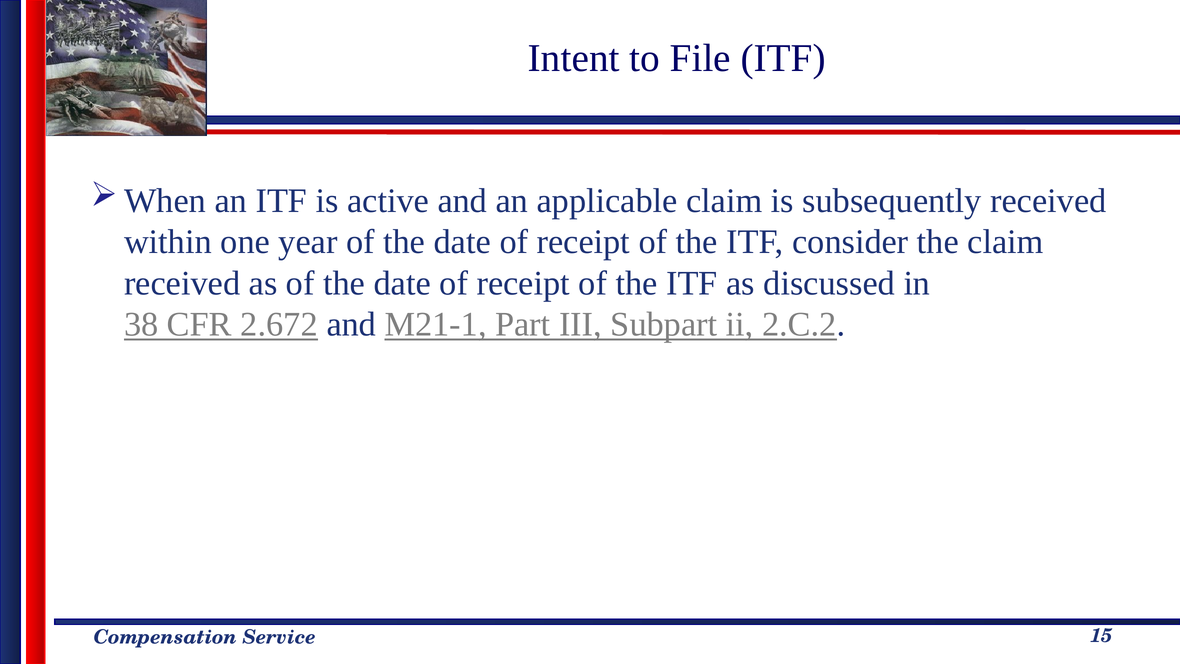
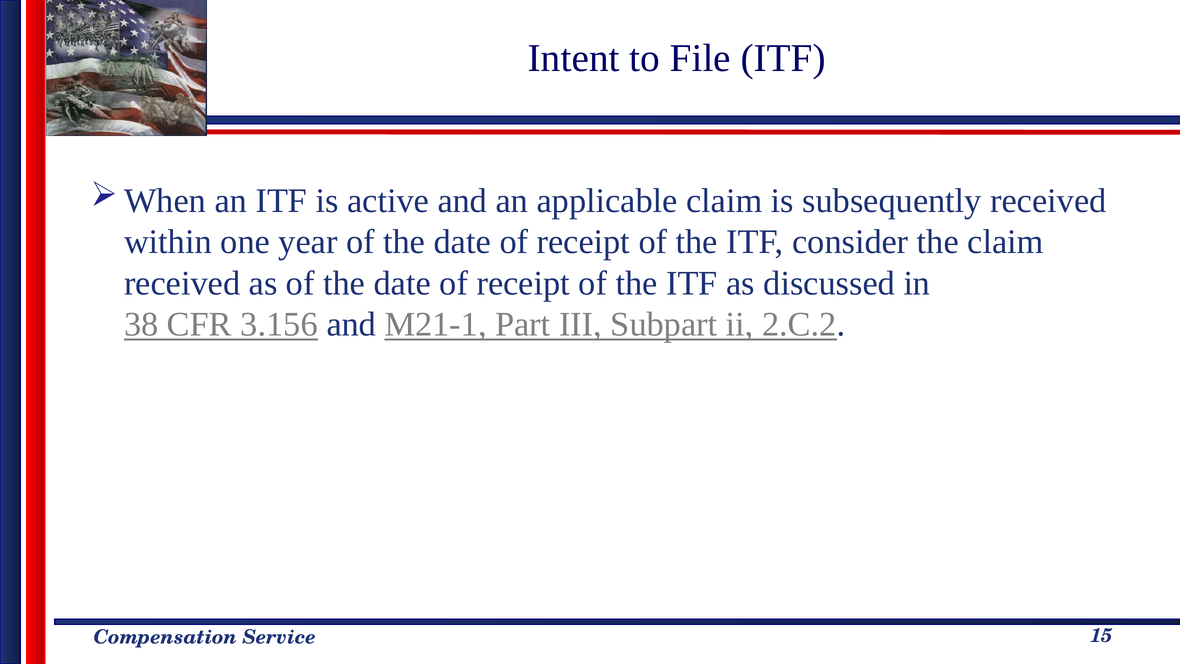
2.672: 2.672 -> 3.156 (279, 324)
